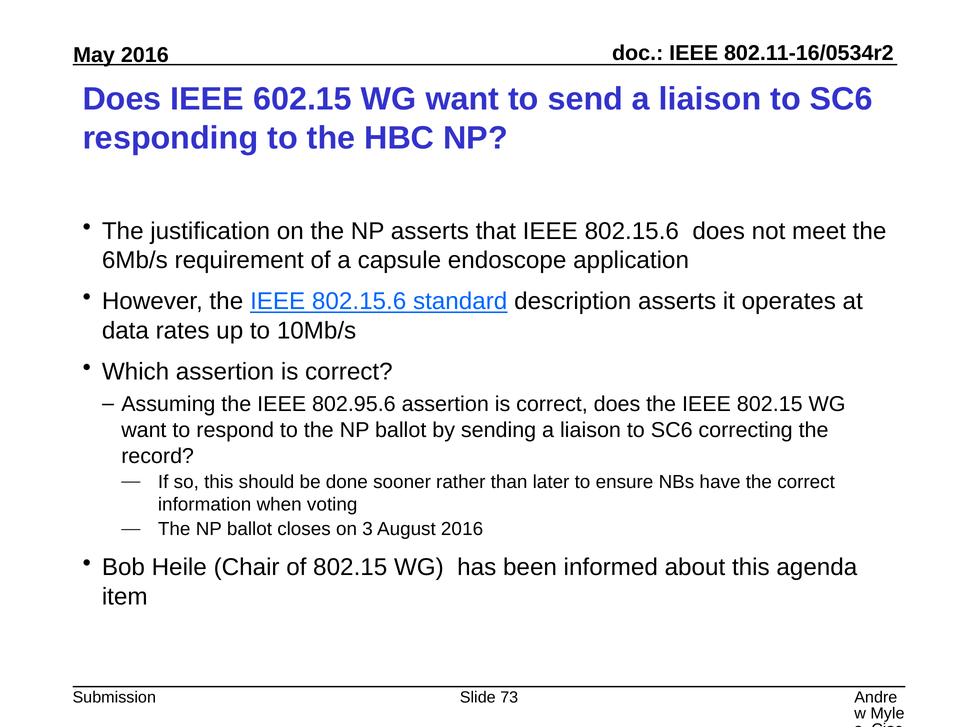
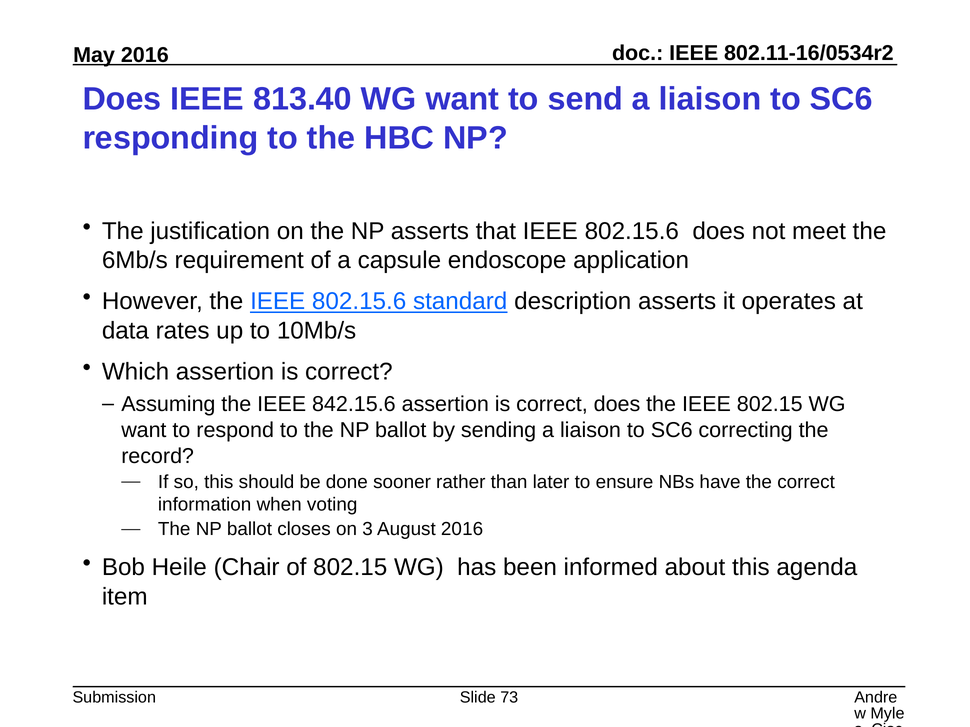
602.15: 602.15 -> 813.40 (302, 99)
802.95.6: 802.95.6 -> 842.15.6 (354, 405)
